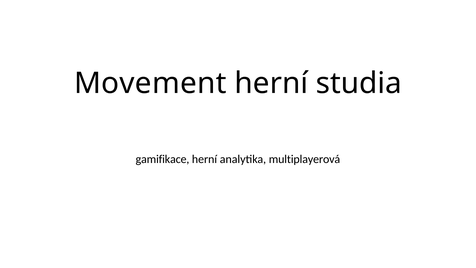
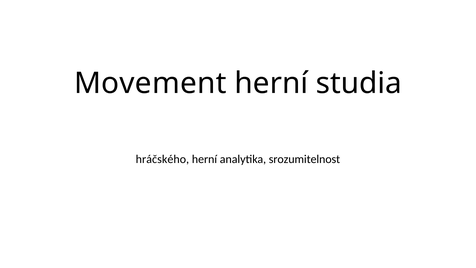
gamifikace: gamifikace -> hráčského (162, 159)
multiplayerová: multiplayerová -> srozumitelnost (304, 159)
